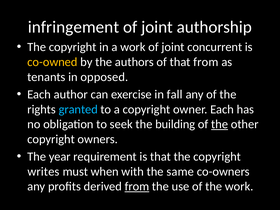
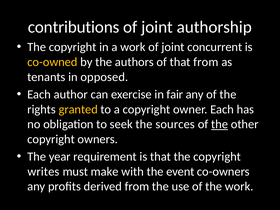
infringement: infringement -> contributions (74, 27)
fall: fall -> fair (175, 94)
granted colour: light blue -> yellow (78, 109)
building: building -> sources (175, 124)
when: when -> make (105, 172)
same: same -> event (180, 172)
from underline: present -> none (137, 186)
